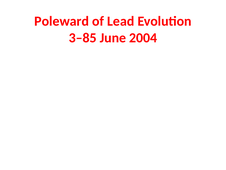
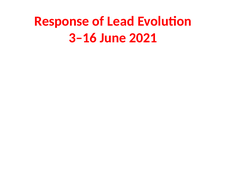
Poleward: Poleward -> Response (62, 21)
3–85: 3–85 -> 3–16 (83, 38)
2004: 2004 -> 2021 (143, 38)
